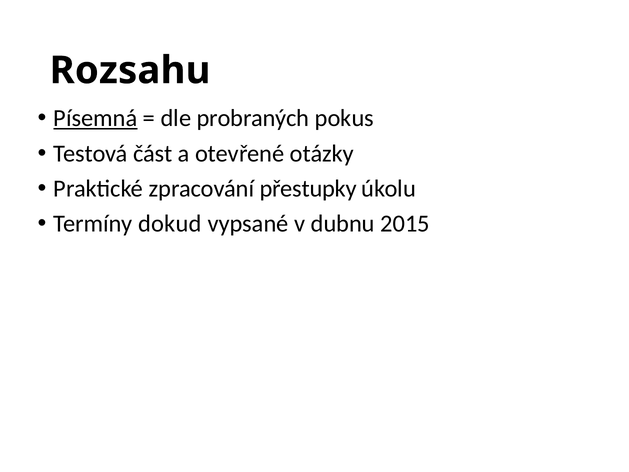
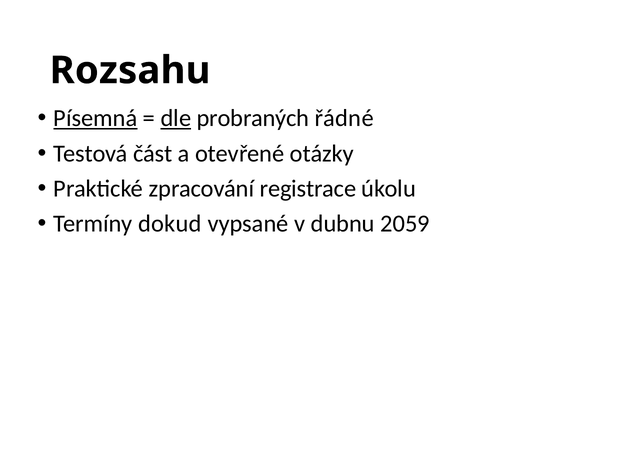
dle underline: none -> present (176, 118)
pokus: pokus -> řádné (344, 118)
přestupky: přestupky -> registrace (308, 189)
2015: 2015 -> 2059 (405, 224)
